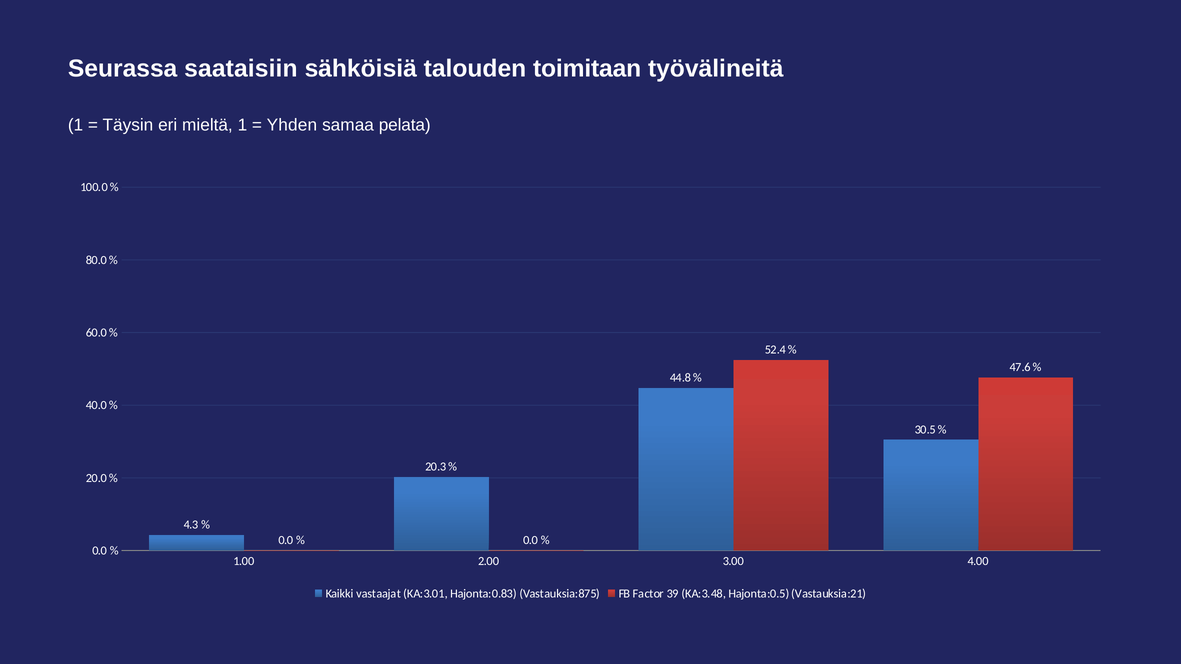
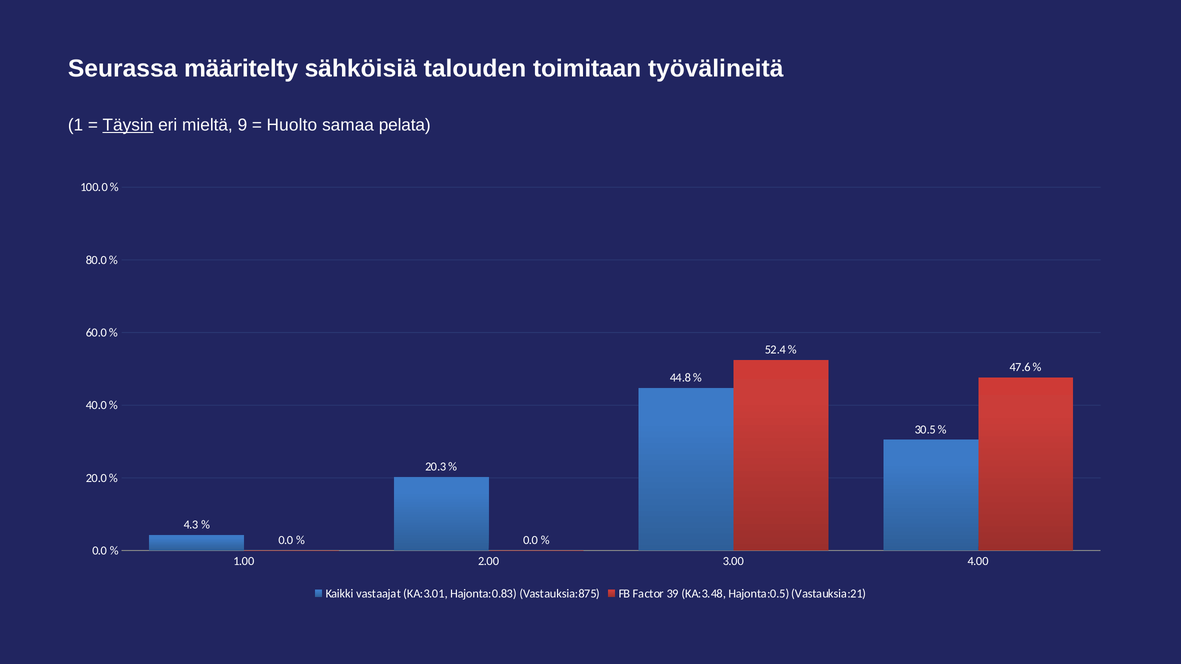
saataisiin: saataisiin -> määritelty (241, 69)
Täysin underline: none -> present (128, 125)
mieltä 1: 1 -> 9 (242, 125)
Yhden: Yhden -> Huolto (292, 125)
